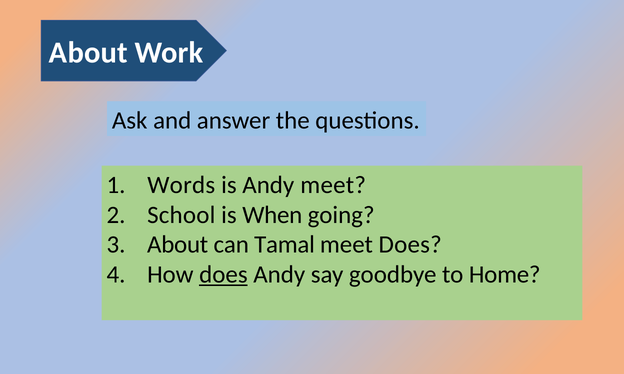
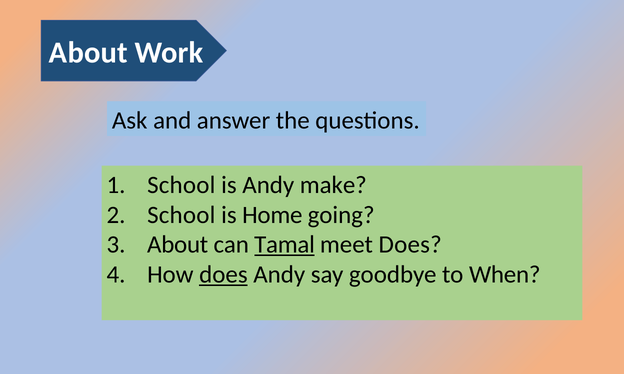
Words: Words -> School (181, 185)
Andy meet: meet -> make (333, 185)
When: When -> Home (272, 215)
Tamal underline: none -> present (285, 245)
Home: Home -> When (505, 275)
